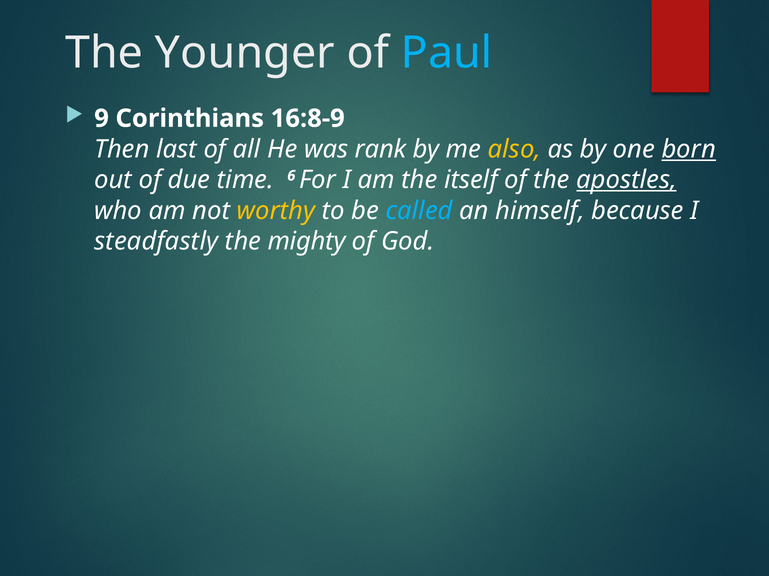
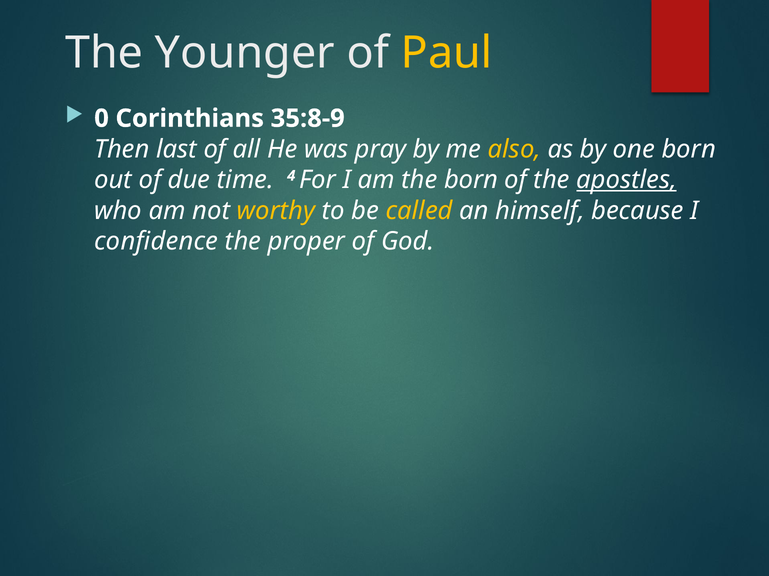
Paul colour: light blue -> yellow (447, 53)
9: 9 -> 0 (102, 119)
16:8-9: 16:8-9 -> 35:8-9 (308, 119)
rank: rank -> pray (381, 149)
born underline: present -> none (689, 149)
6: 6 -> 4 (291, 176)
the itself: itself -> born (471, 180)
called colour: light blue -> yellow (419, 211)
steadfastly: steadfastly -> confidence (156, 242)
mighty: mighty -> proper (306, 242)
